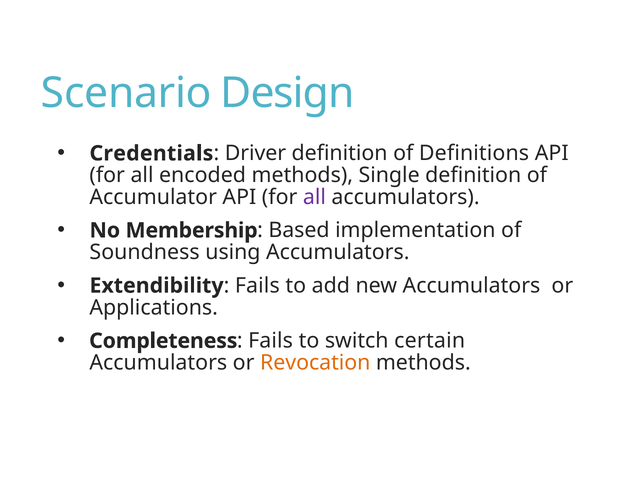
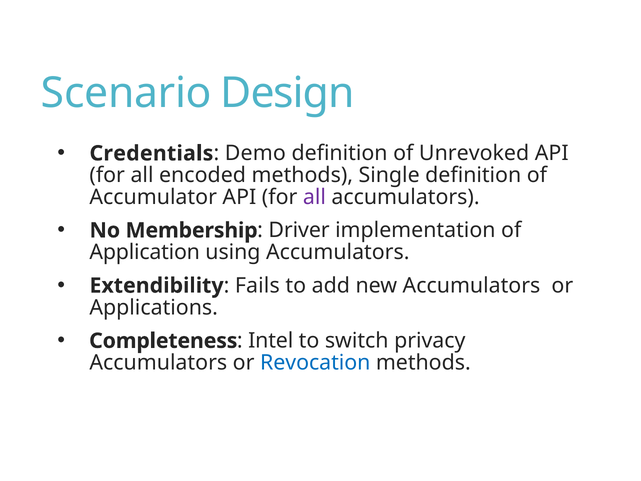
Driver: Driver -> Demo (255, 153)
Definitions: Definitions -> Unrevoked (474, 153)
Based: Based -> Driver (299, 230)
Soundness: Soundness -> Application (145, 252)
Fails: Fails -> Intel (271, 341)
certain: certain -> privacy (430, 341)
Revocation colour: orange -> blue (315, 363)
